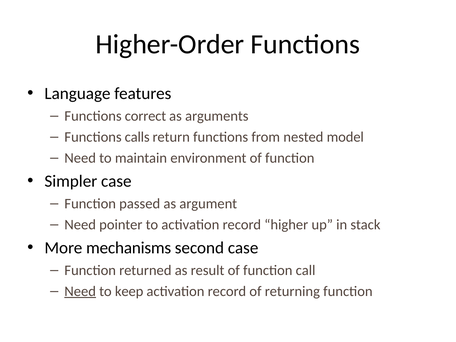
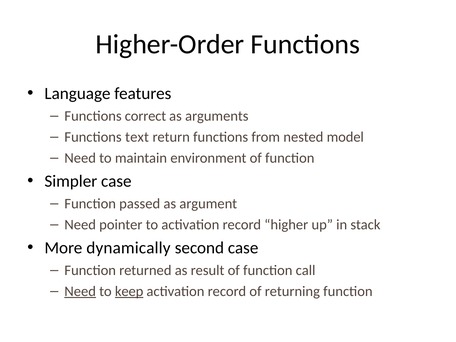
calls: calls -> text (137, 137)
mechanisms: mechanisms -> dynamically (128, 248)
keep underline: none -> present (129, 291)
